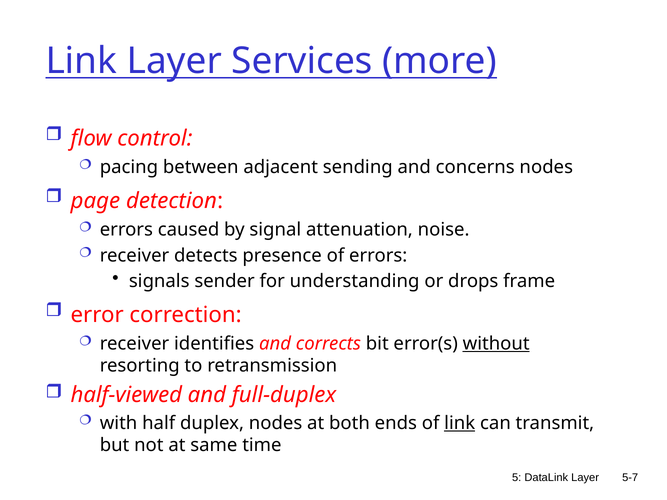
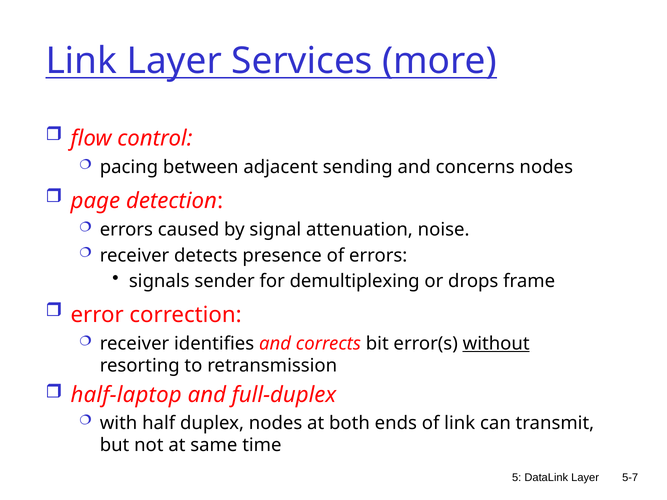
understanding: understanding -> demultiplexing (355, 282)
half-viewed: half-viewed -> half-laptop (126, 395)
link underline: present -> none (460, 423)
